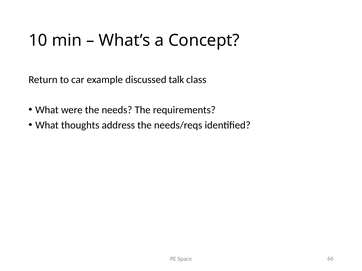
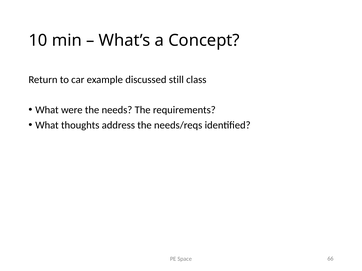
talk: talk -> still (176, 80)
